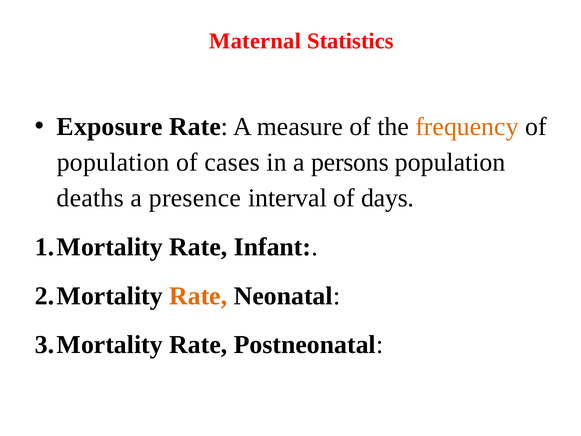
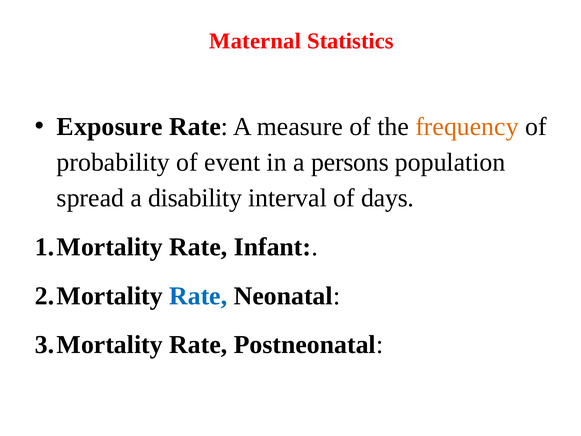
population: population -> probability (113, 162)
cases: cases -> event (232, 162)
deaths: deaths -> spread (90, 198)
presence: presence -> disability (195, 198)
Rate colour: orange -> blue (198, 296)
